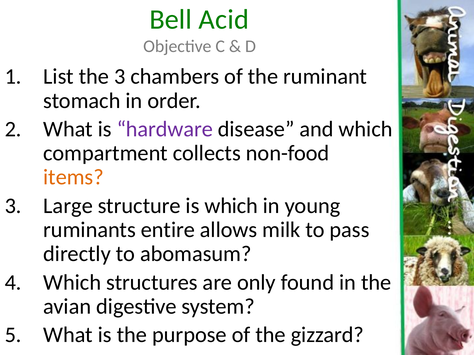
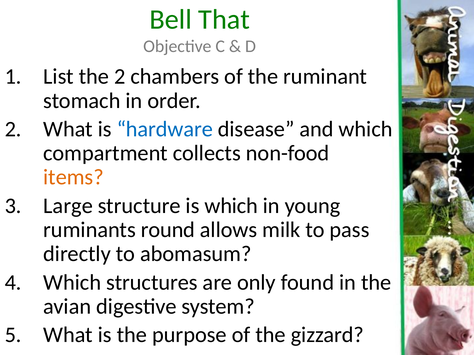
Acid: Acid -> That (224, 19)
the 3: 3 -> 2 (120, 77)
hardware colour: purple -> blue (165, 129)
entire: entire -> round (168, 230)
